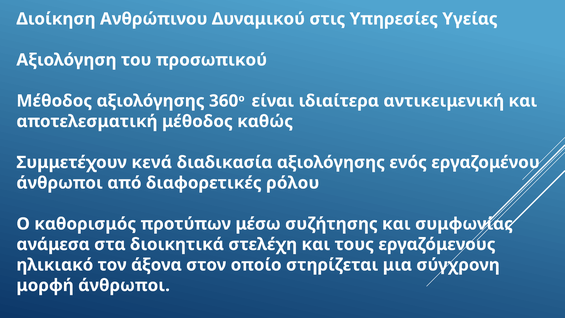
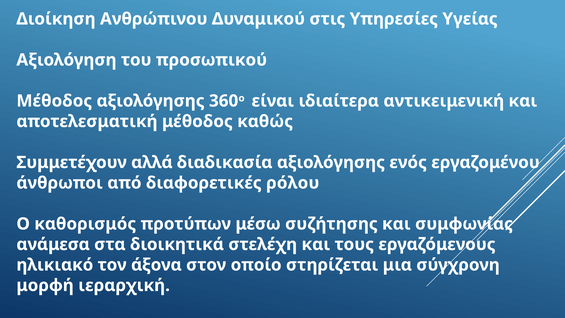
κενά: κενά -> αλλά (152, 162)
μορφή άνθρωποι: άνθρωποι -> ιεραρχική (124, 285)
